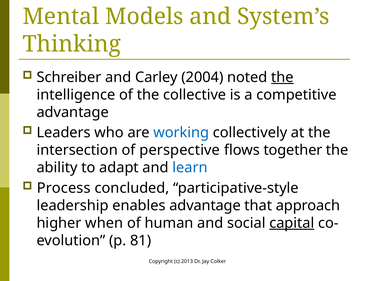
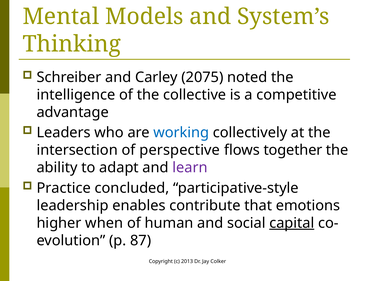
2004: 2004 -> 2075 (202, 77)
the underline: present -> none (282, 77)
learn colour: blue -> purple (190, 168)
Process: Process -> Practice (64, 188)
enables advantage: advantage -> contribute (205, 206)
approach: approach -> emotions (308, 206)
81: 81 -> 87 (141, 241)
